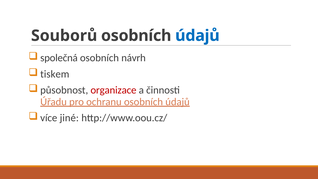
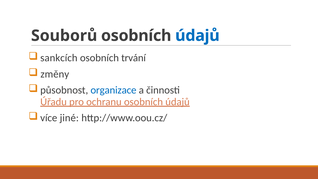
společná: společná -> sankcích (59, 58)
návrh: návrh -> trvání (134, 58)
tiskem: tiskem -> změny (55, 74)
organizace colour: red -> blue (113, 90)
